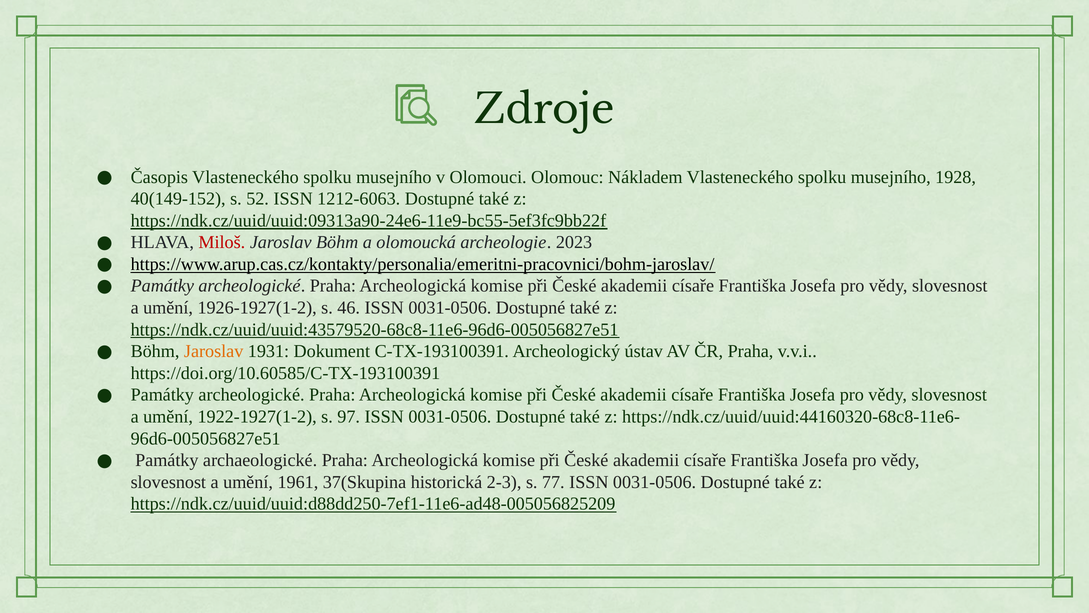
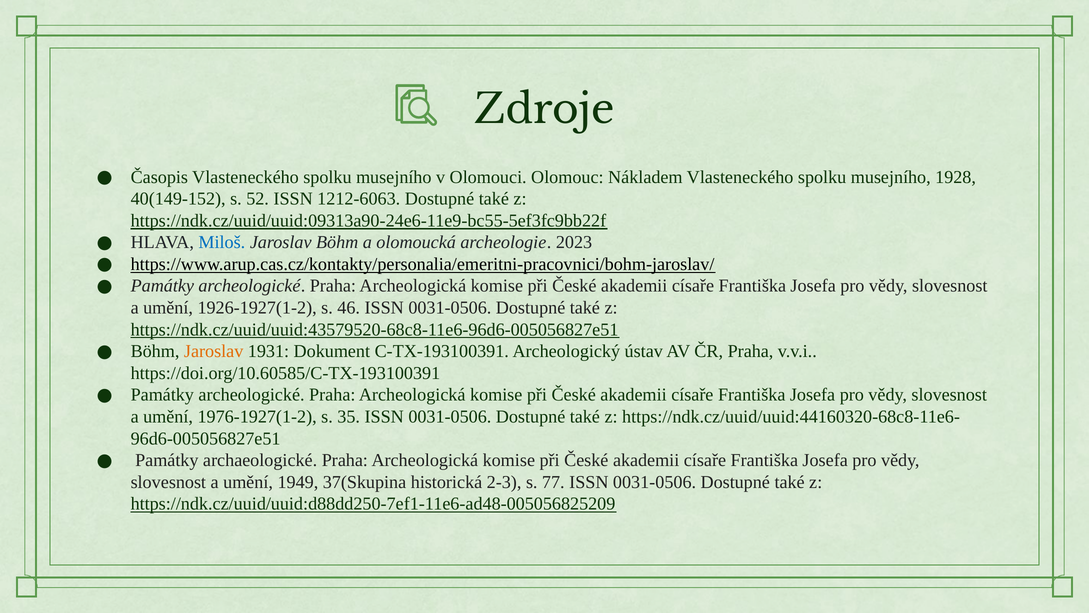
Miloš colour: red -> blue (222, 242)
1922-1927(1-2: 1922-1927(1-2 -> 1976-1927(1-2 (257, 416)
97: 97 -> 35 (349, 416)
1961: 1961 -> 1949 (298, 482)
